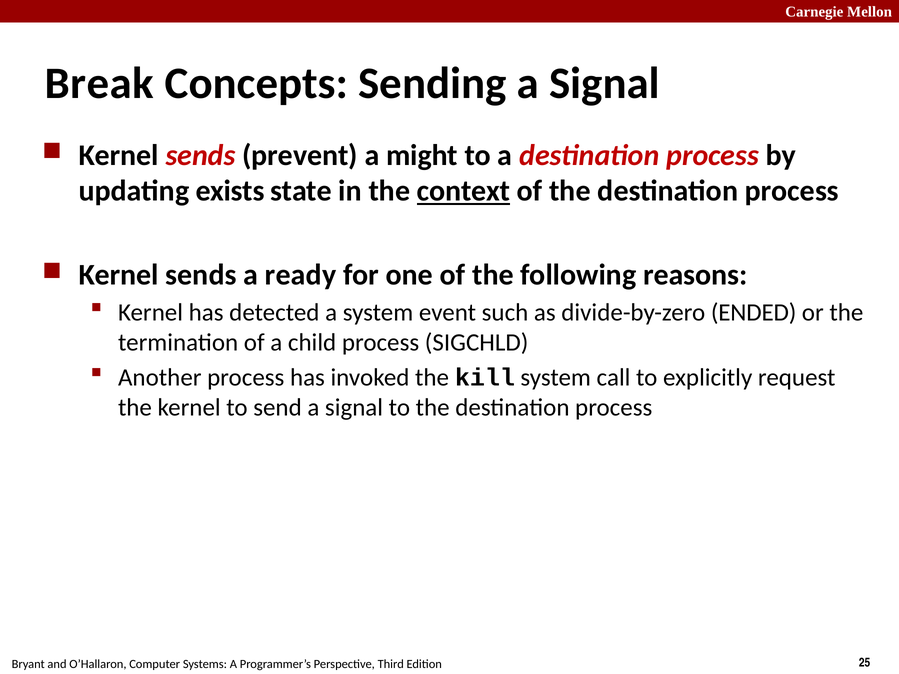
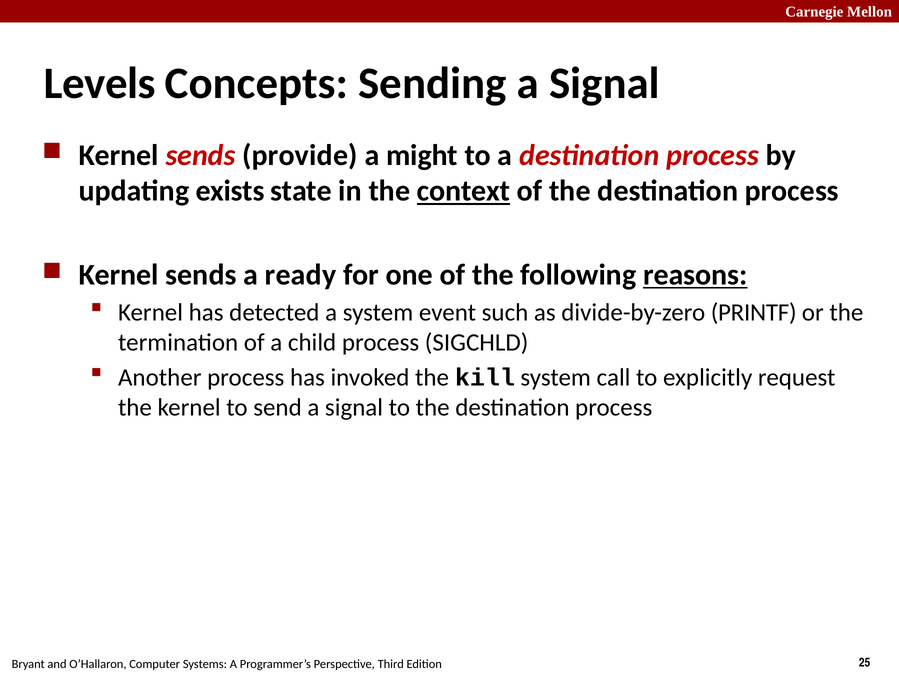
Break: Break -> Levels (100, 83)
prevent: prevent -> provide (300, 155)
reasons underline: none -> present (695, 275)
ENDED: ENDED -> PRINTF (754, 313)
